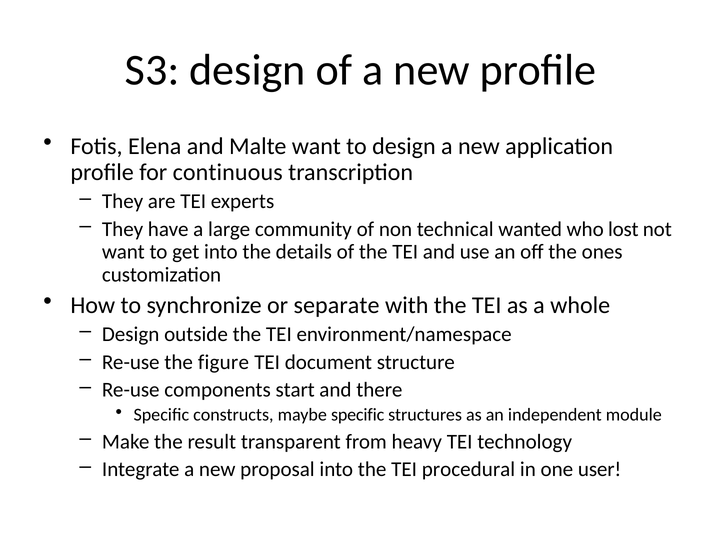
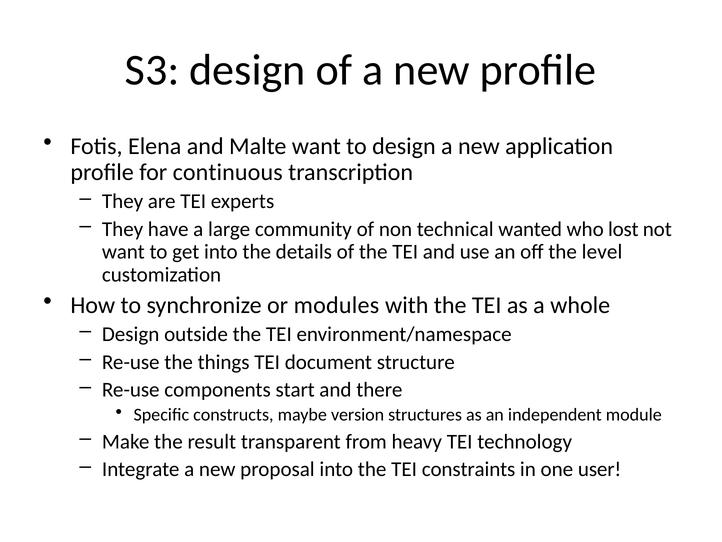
ones: ones -> level (602, 252)
separate: separate -> modules (336, 305)
figure: figure -> things (224, 362)
maybe specific: specific -> version (358, 415)
procedural: procedural -> constraints (469, 469)
